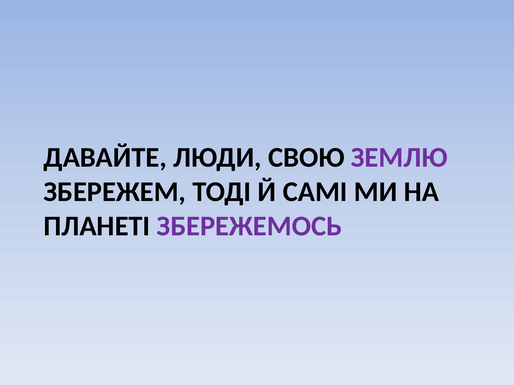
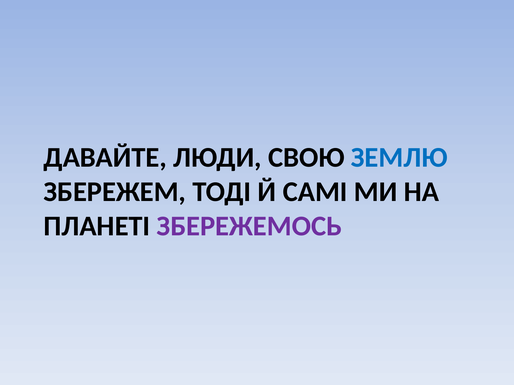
ЗЕМЛЮ colour: purple -> blue (399, 158)
